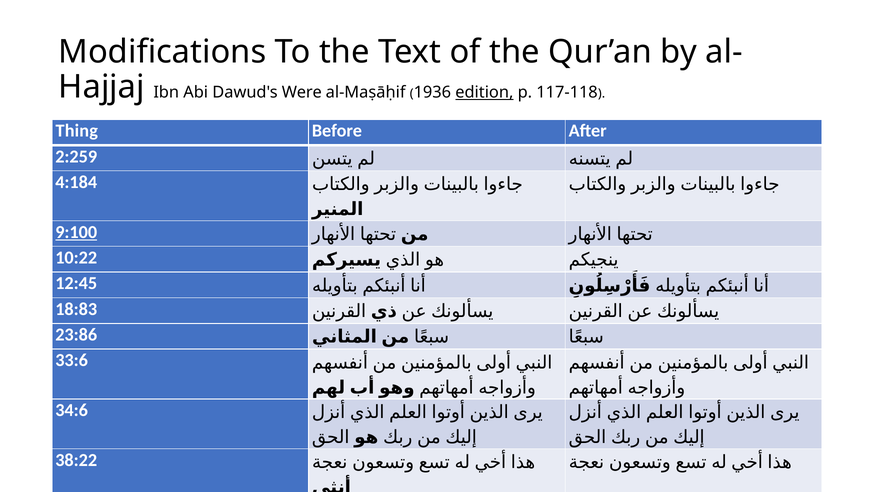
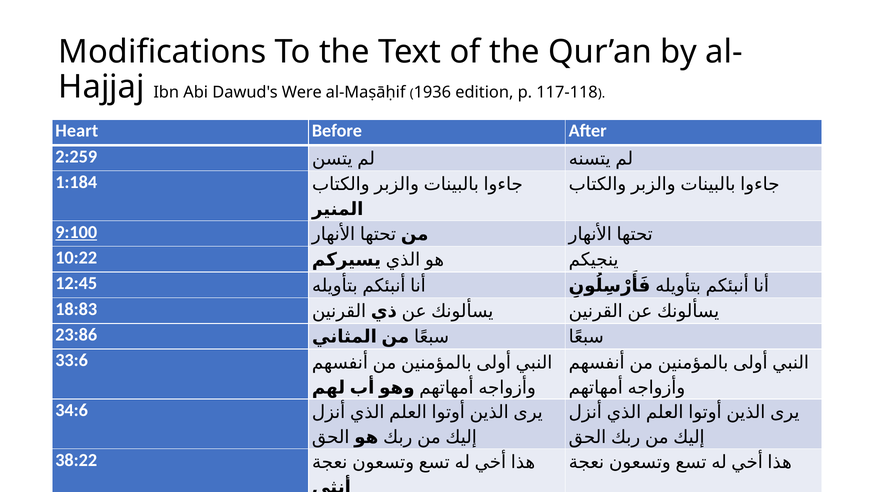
edition underline: present -> none (484, 92)
Thing: Thing -> Heart (77, 131)
4:184: 4:184 -> 1:184 (76, 182)
